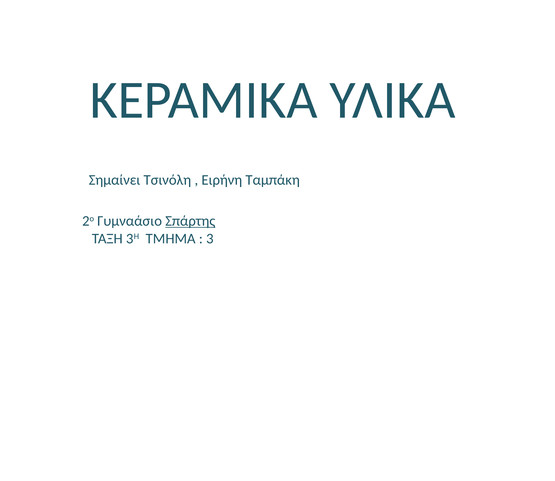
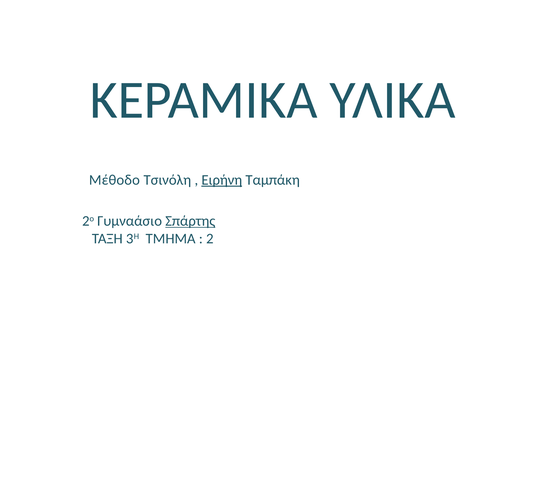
Σημαίνει: Σημαίνει -> Μέθοδο (114, 180)
Ειρήνη underline: none -> present (222, 180)
3: 3 -> 2 (210, 239)
